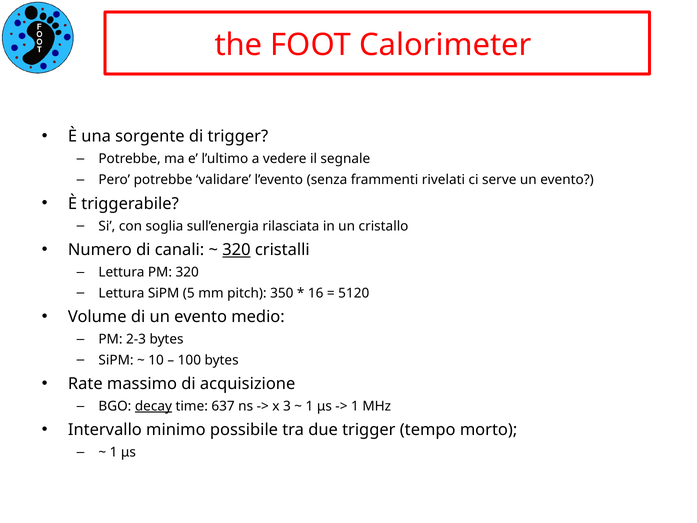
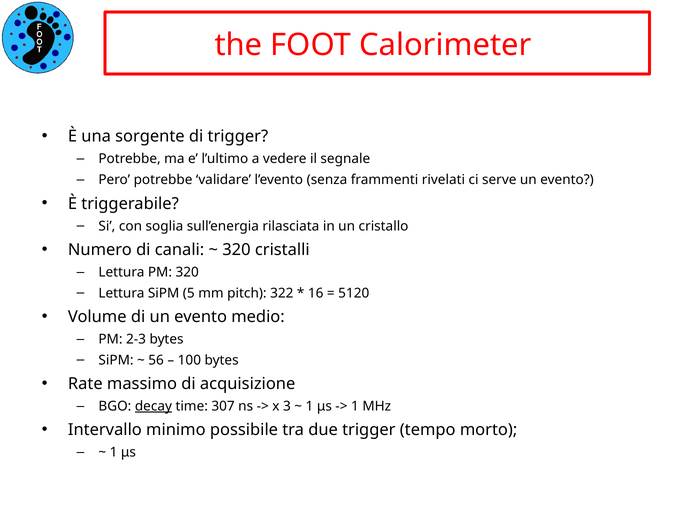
320 underline: present -> none (236, 250)
350: 350 -> 322 (282, 293)
10: 10 -> 56 (156, 360)
637: 637 -> 307 (223, 406)
